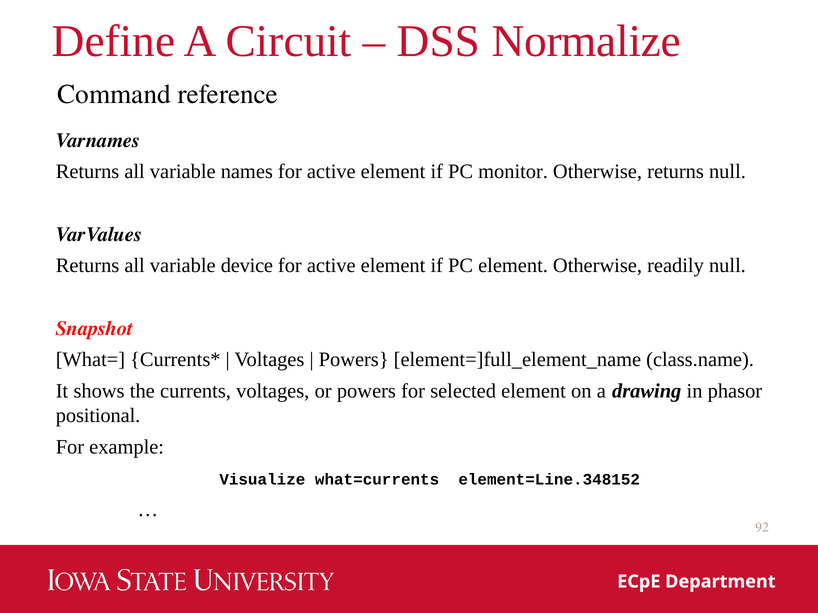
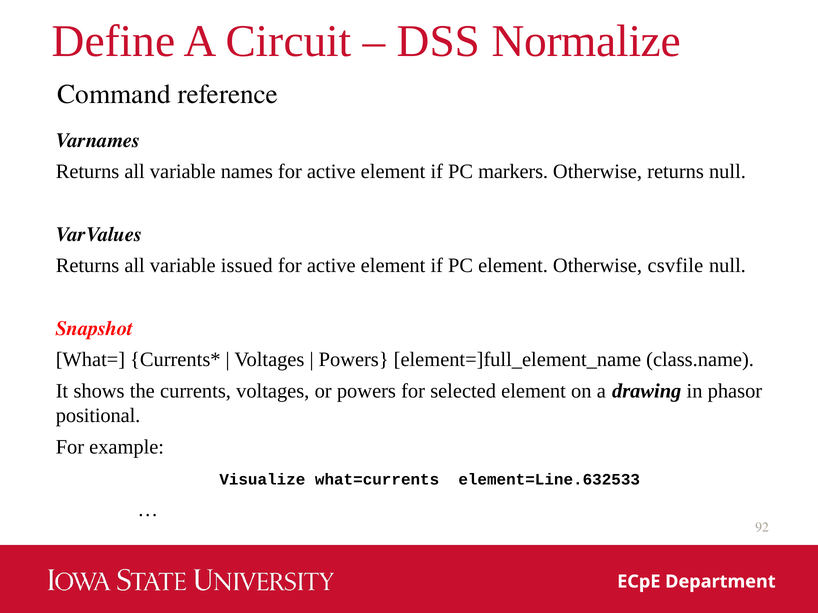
monitor: monitor -> markers (513, 172)
device: device -> issued (247, 266)
readily: readily -> csvfile (675, 266)
element=Line.348152: element=Line.348152 -> element=Line.632533 (549, 480)
